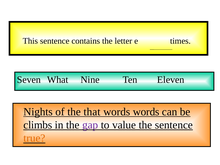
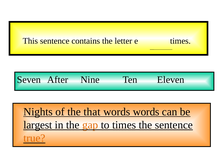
What: What -> After (58, 80)
climbs: climbs -> largest (38, 125)
gap colour: purple -> orange (90, 125)
to value: value -> times (124, 125)
